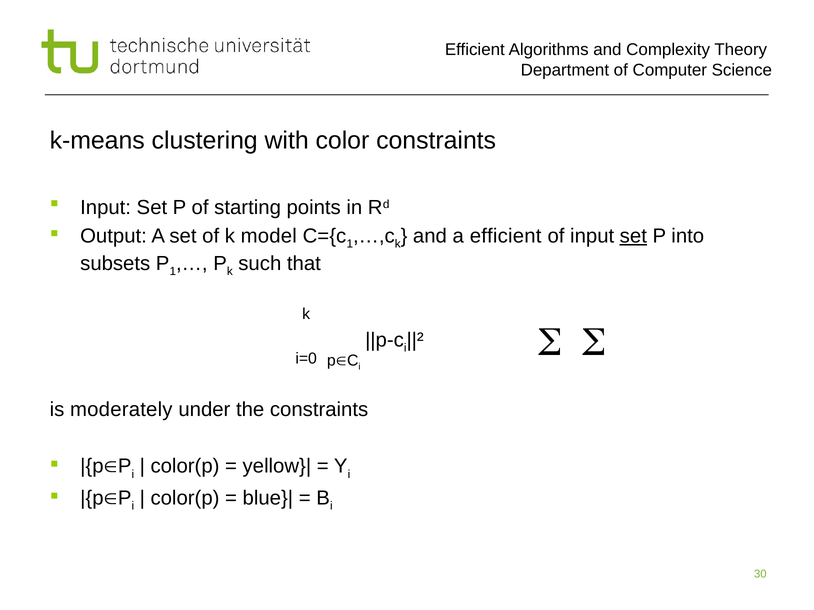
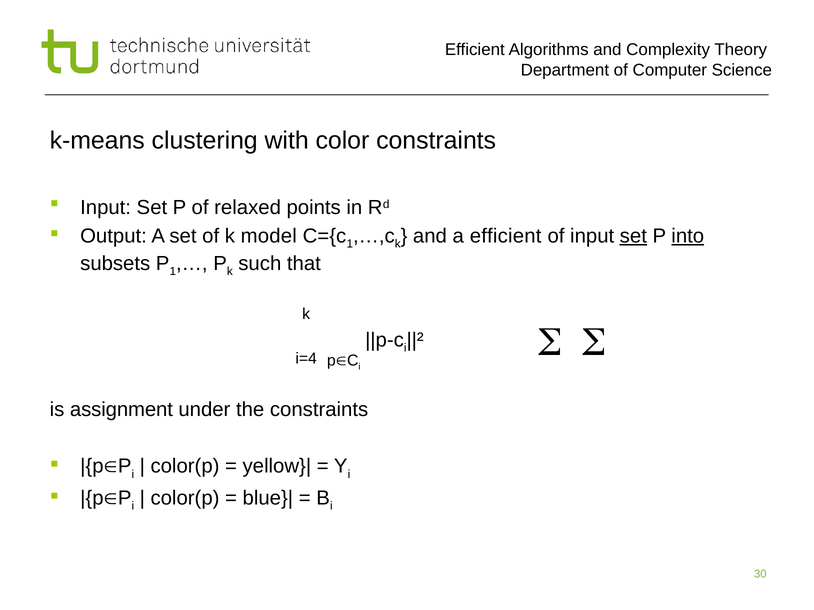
starting: starting -> relaxed (248, 208)
into underline: none -> present (688, 236)
i=0: i=0 -> i=4 (306, 359)
moderately: moderately -> assignment (121, 410)
